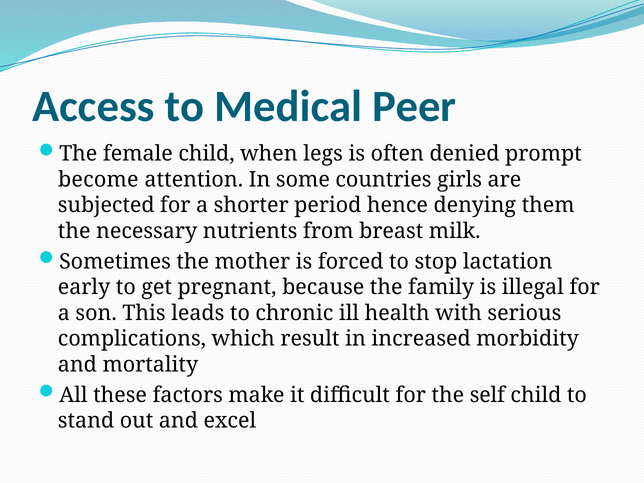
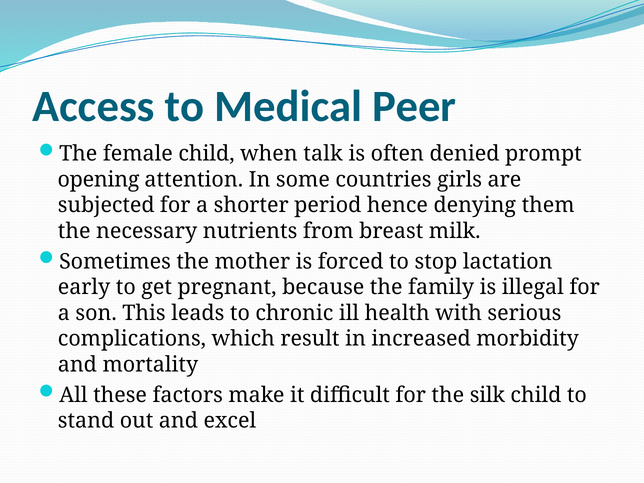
legs: legs -> talk (323, 154)
become: become -> opening (98, 180)
self: self -> silk (487, 395)
